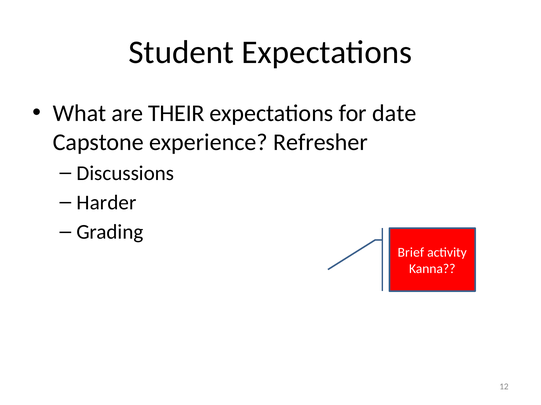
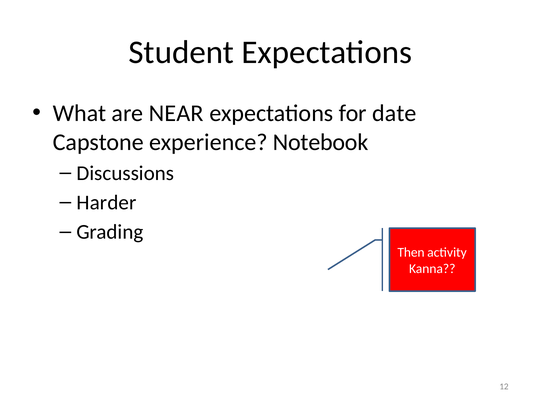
THEIR: THEIR -> NEAR (176, 113)
Refresher: Refresher -> Notebook (321, 142)
Brief: Brief -> Then (411, 253)
